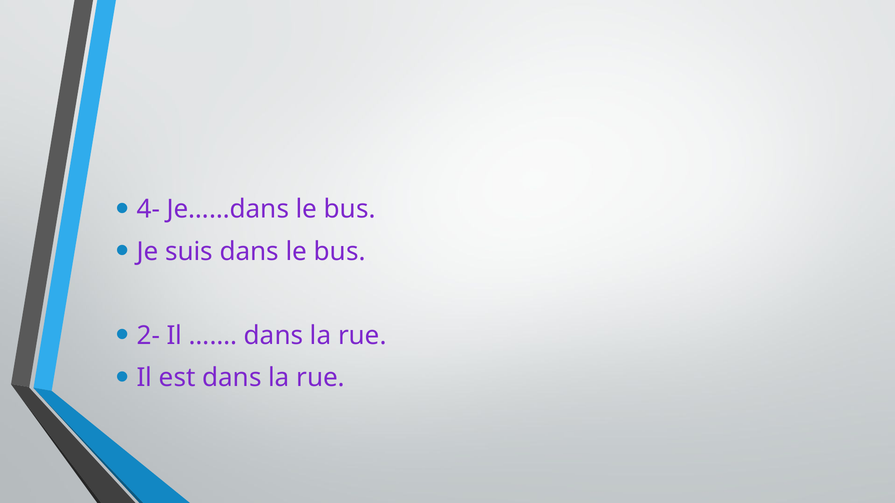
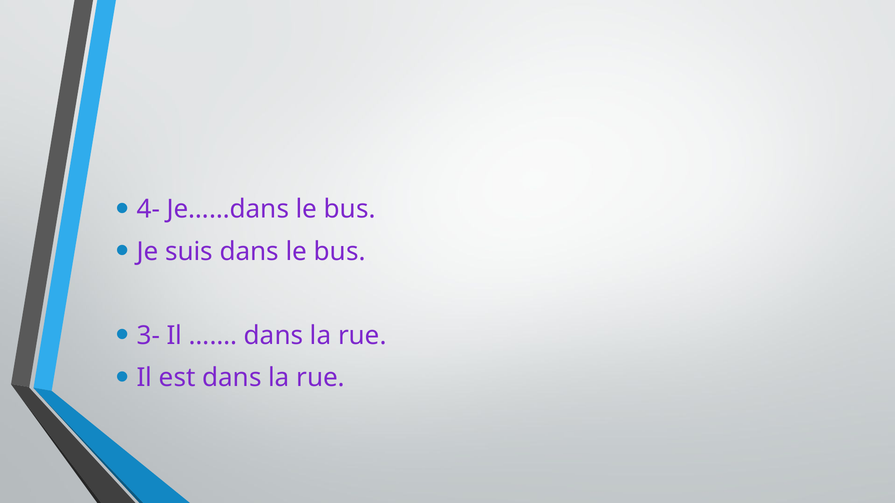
2-: 2- -> 3- (148, 336)
